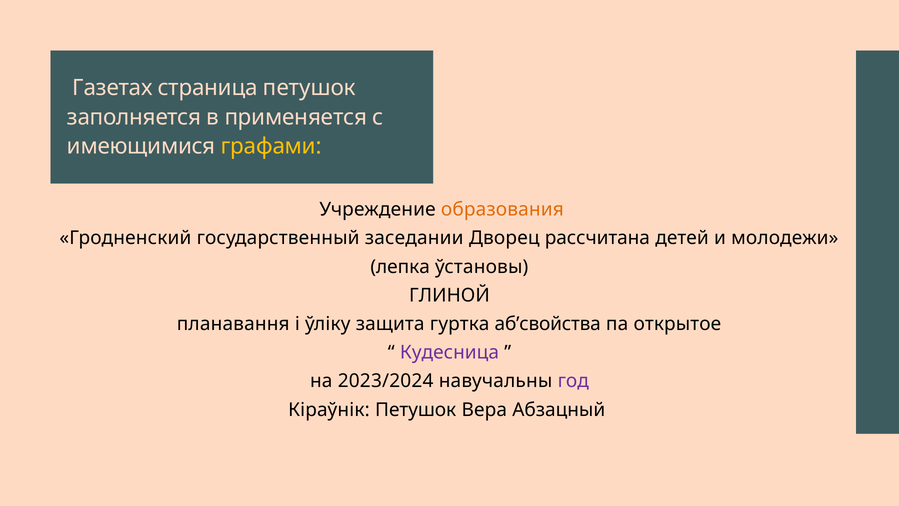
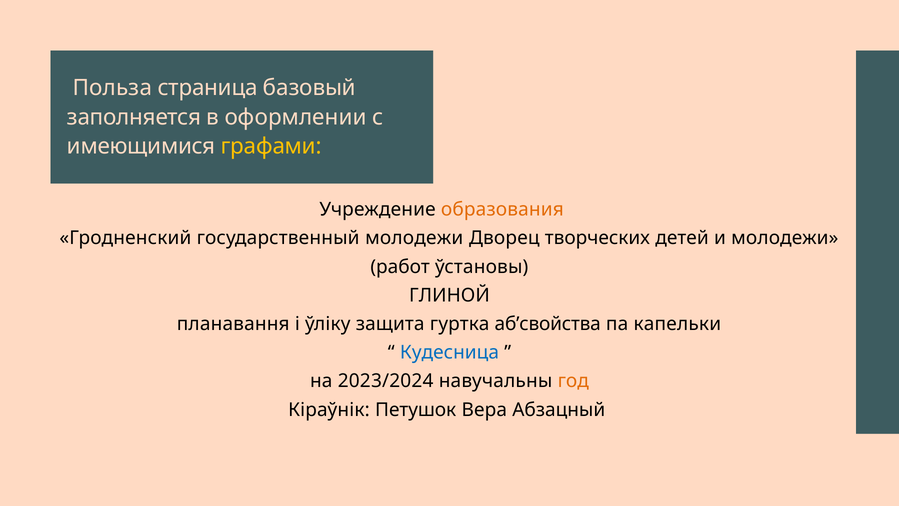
Газетах: Газетах -> Польза (112, 88)
страница петушок: петушок -> базовый (309, 88)
применяется: применяется -> оформлении (296, 117)
государственный заседании: заседании -> молодежи (414, 238)
рассчитана: рассчитана -> творческих (597, 238)
лепка: лепка -> работ (400, 267)
открытое: открытое -> капельки (677, 324)
Кудесница colour: purple -> blue (449, 352)
год colour: purple -> orange (573, 381)
